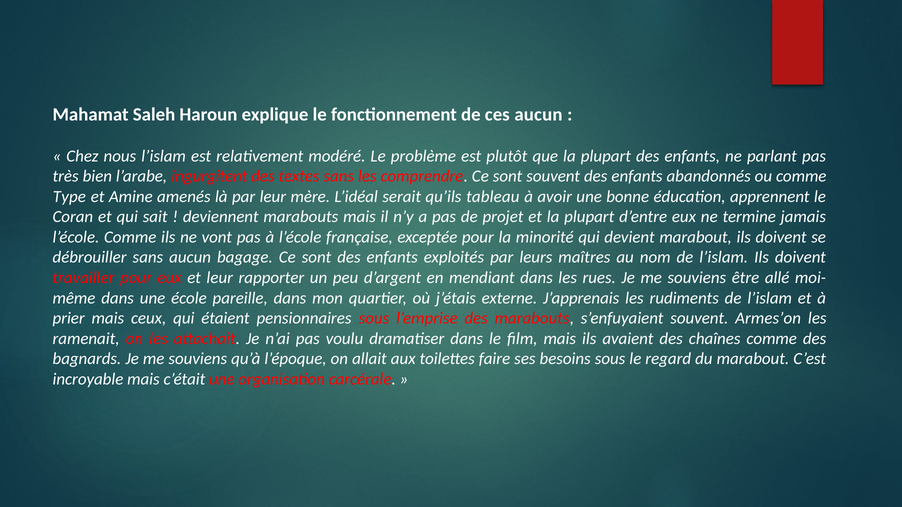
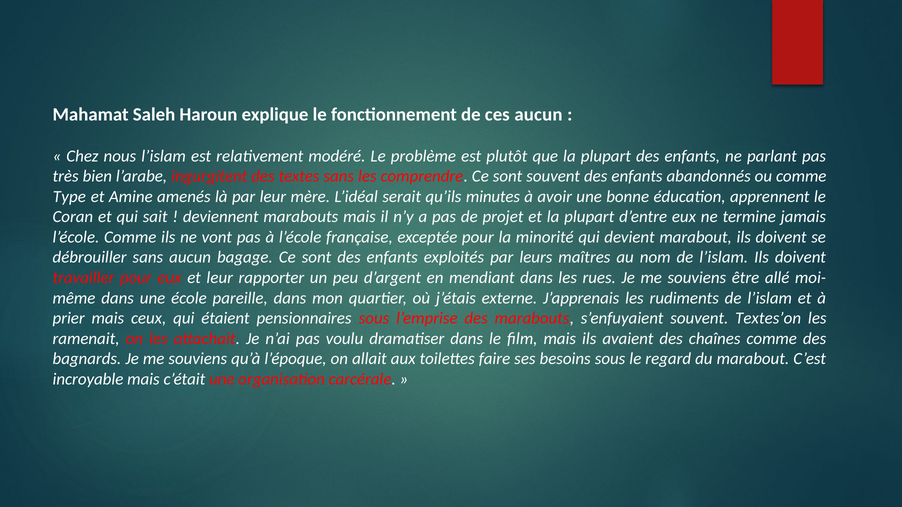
tableau: tableau -> minutes (493, 197)
Armes’on: Armes’on -> Textes’on (768, 318)
